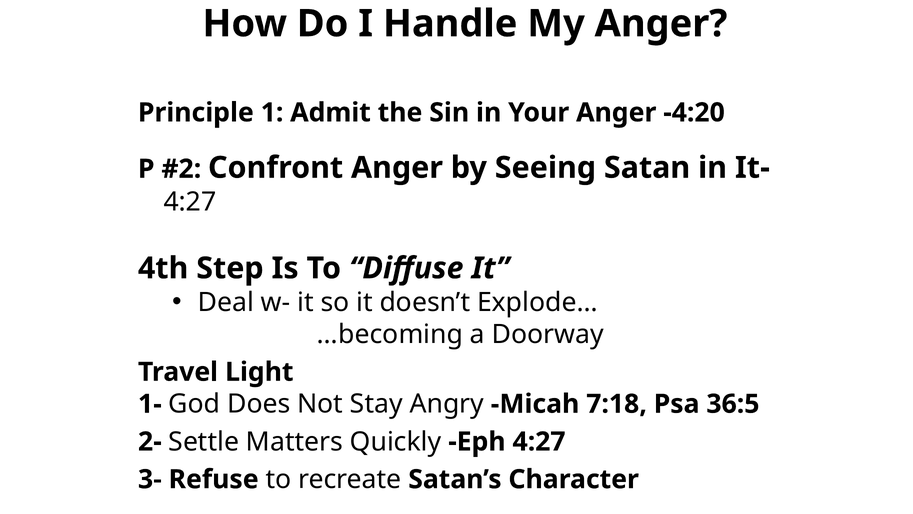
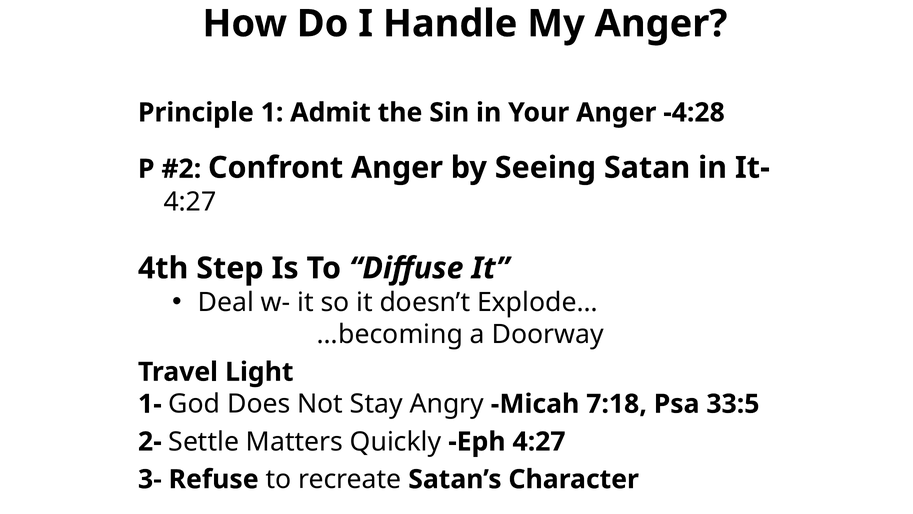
-4:20: -4:20 -> -4:28 (694, 112)
36:5: 36:5 -> 33:5 (733, 404)
